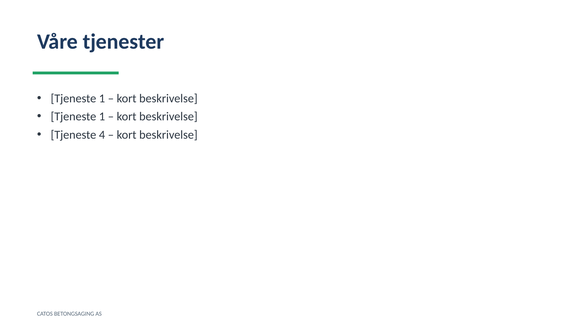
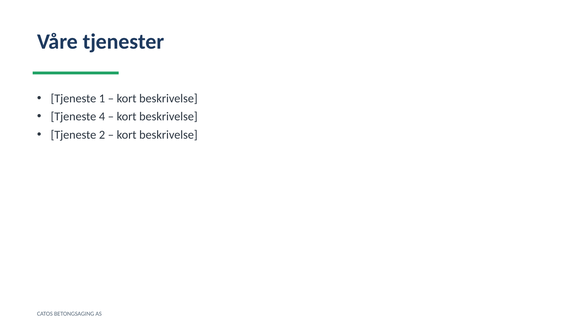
1: 1 -> 4 (102, 117)
4: 4 -> 2 (102, 135)
